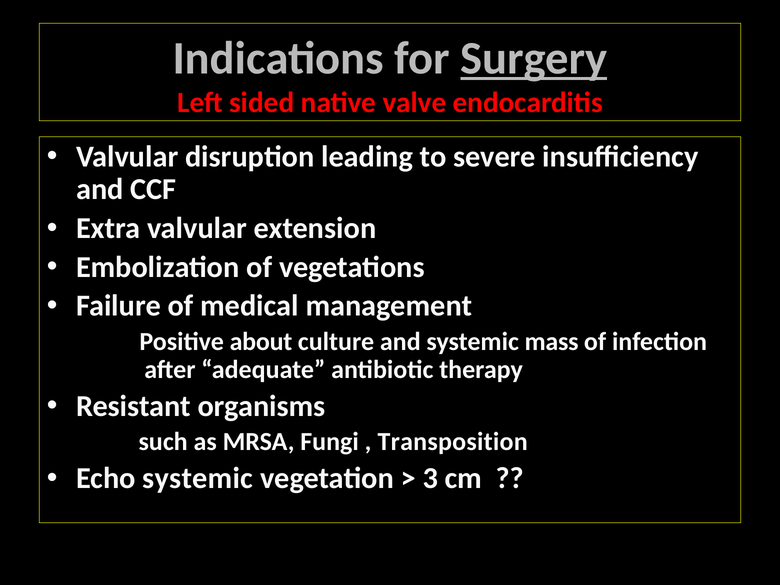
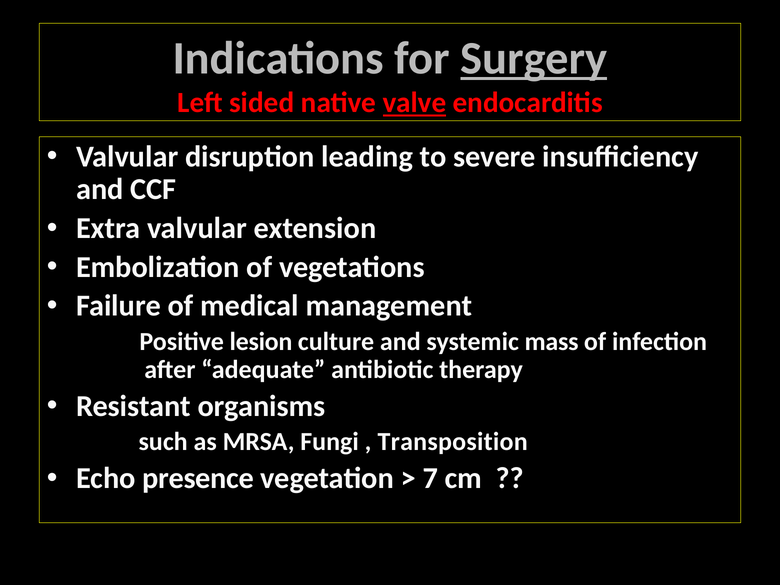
valve underline: none -> present (414, 103)
about: about -> lesion (261, 342)
Echo systemic: systemic -> presence (198, 478)
3: 3 -> 7 (430, 478)
